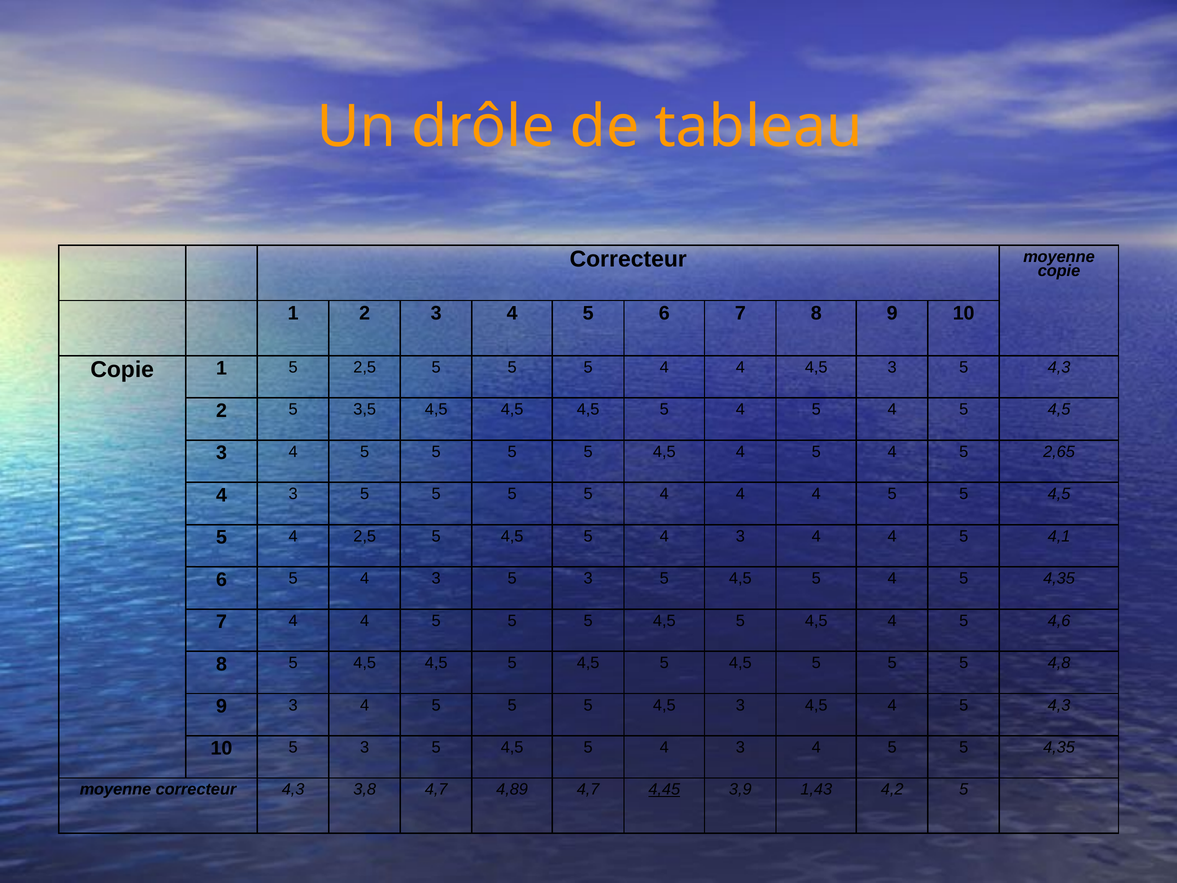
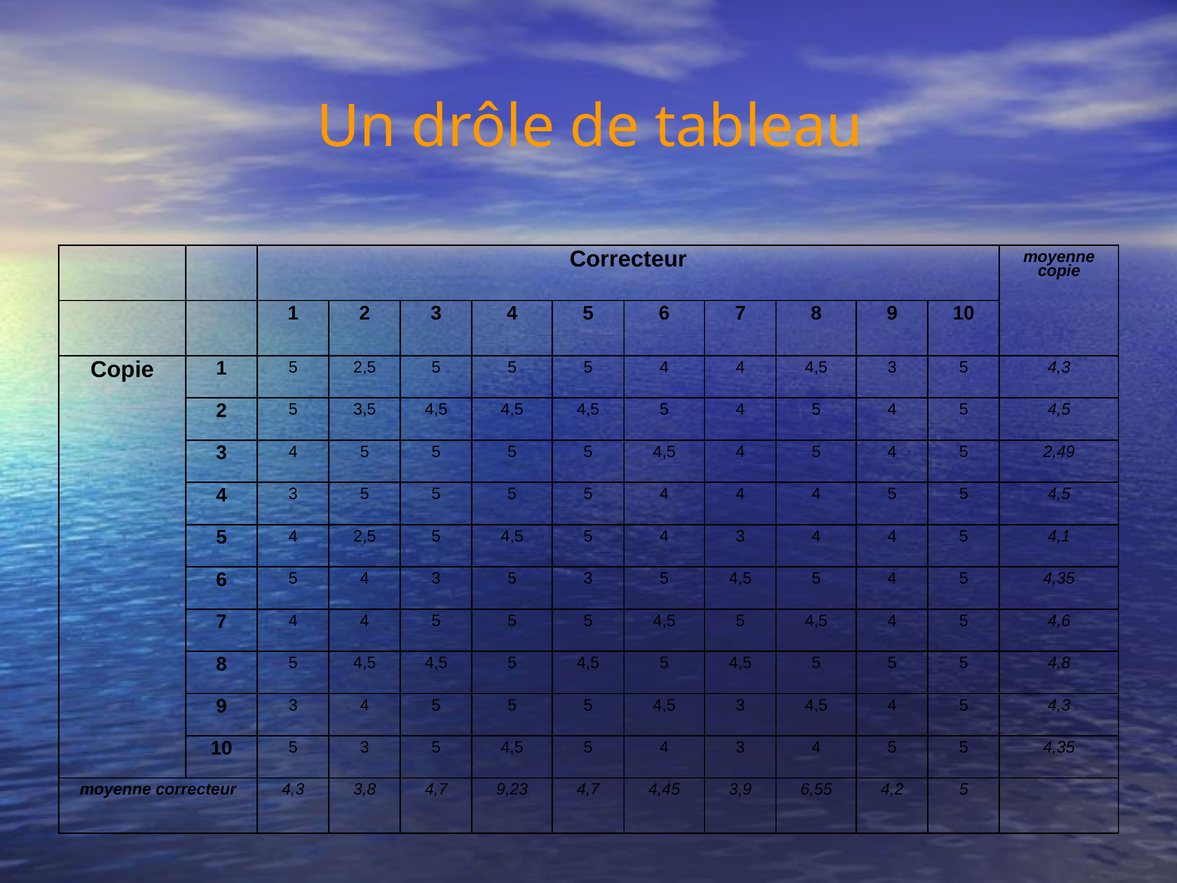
2,65: 2,65 -> 2,49 (1059, 452)
4,89: 4,89 -> 9,23 (512, 789)
4,45 underline: present -> none (664, 789)
1,43: 1,43 -> 6,55 (816, 789)
